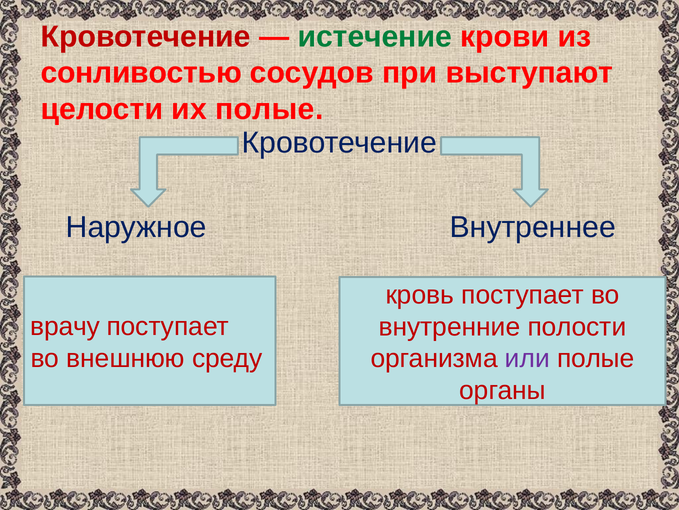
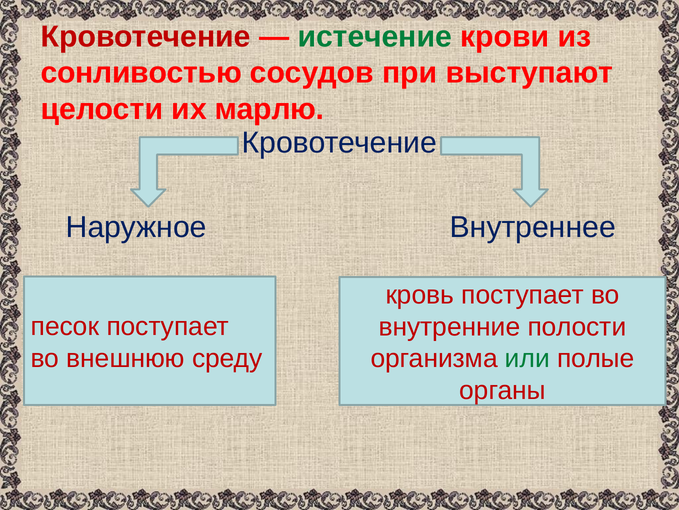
их полые: полые -> марлю (270, 109)
врачу: врачу -> песок (65, 326)
или colour: purple -> green (527, 358)
